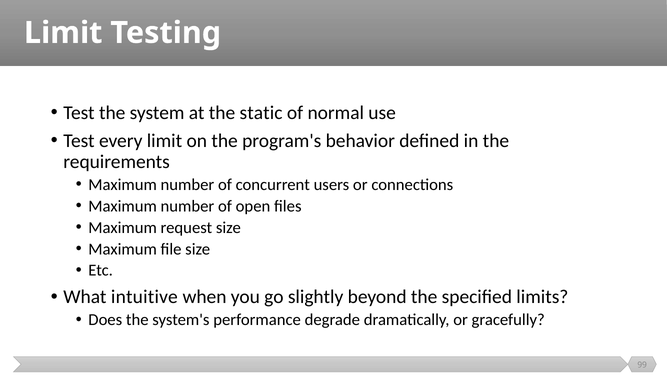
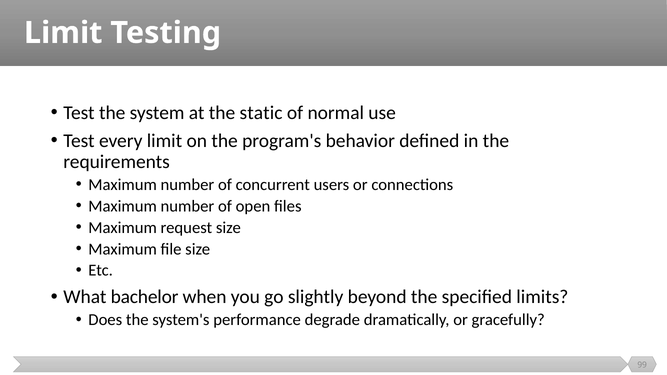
intuitive: intuitive -> bachelor (145, 297)
